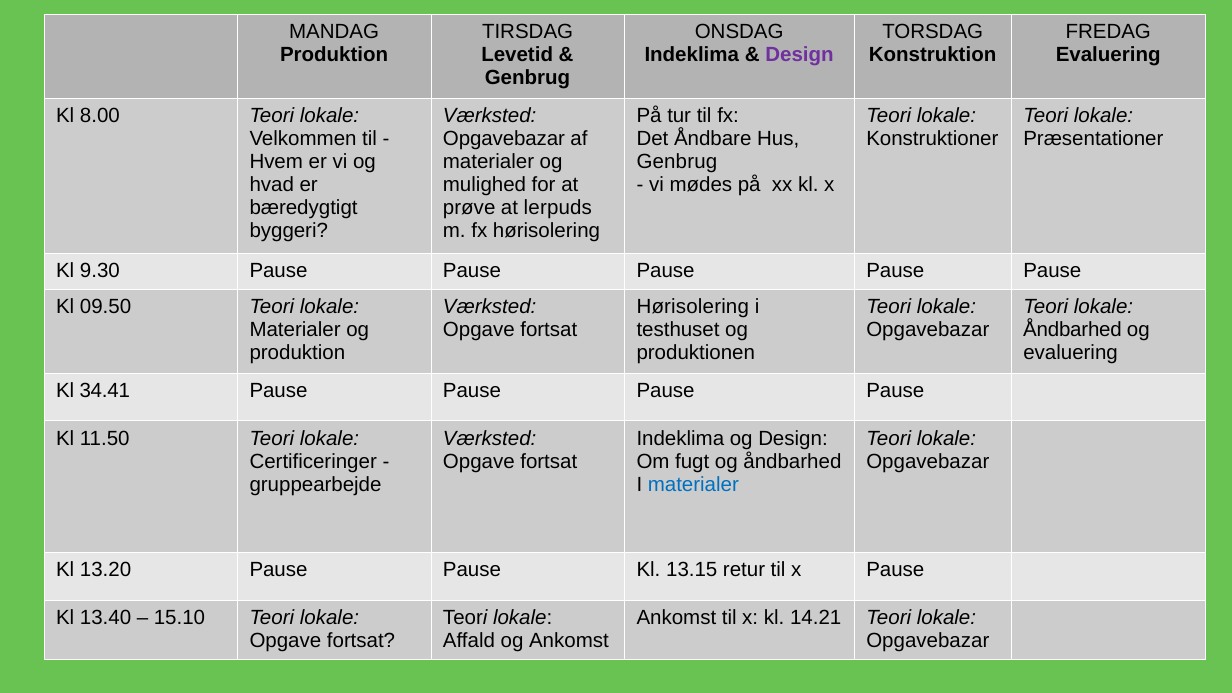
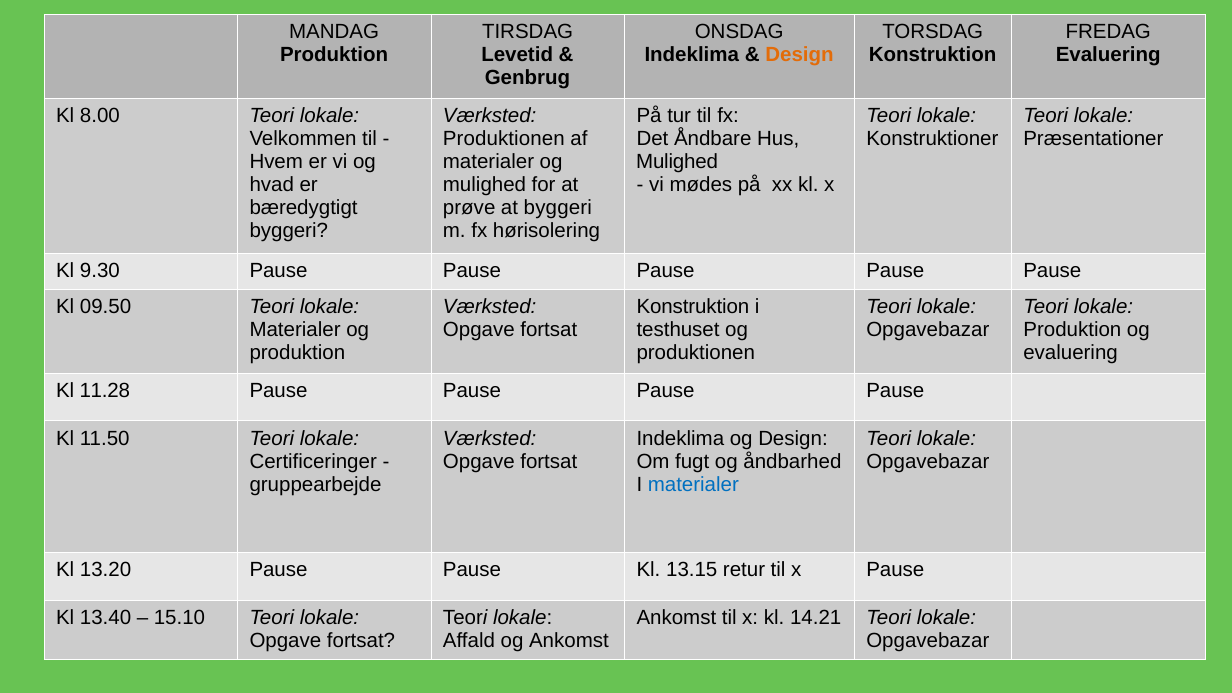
Design colour: purple -> orange (799, 55)
Opgavebazar: Opgavebazar -> Produktionen (504, 139)
Genbrug: Genbrug -> Mulighed (677, 162)
at lerpuds: lerpuds -> byggeri (558, 208)
Hørisolering: Hørisolering -> Konstruktion (693, 307)
Åndbarhed: Åndbarhed -> Produktion (1072, 330)
34.41: 34.41 -> 11.28 (105, 391)
